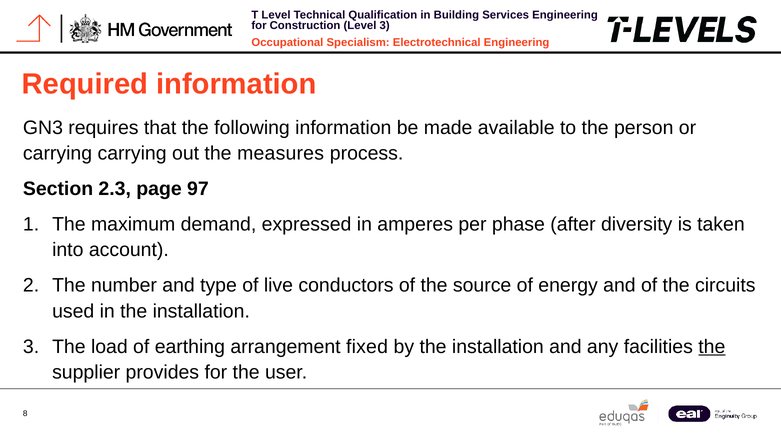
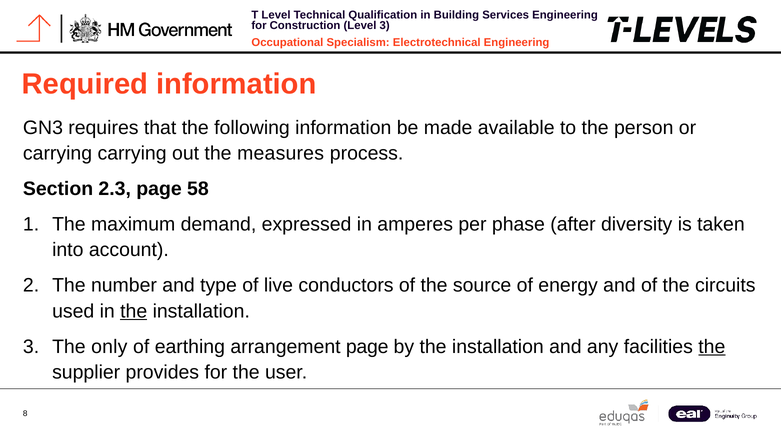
97: 97 -> 58 (198, 189)
the underline: none -> present (134, 311)
load: load -> only (109, 346)
arrangement fixed: fixed -> page (367, 346)
